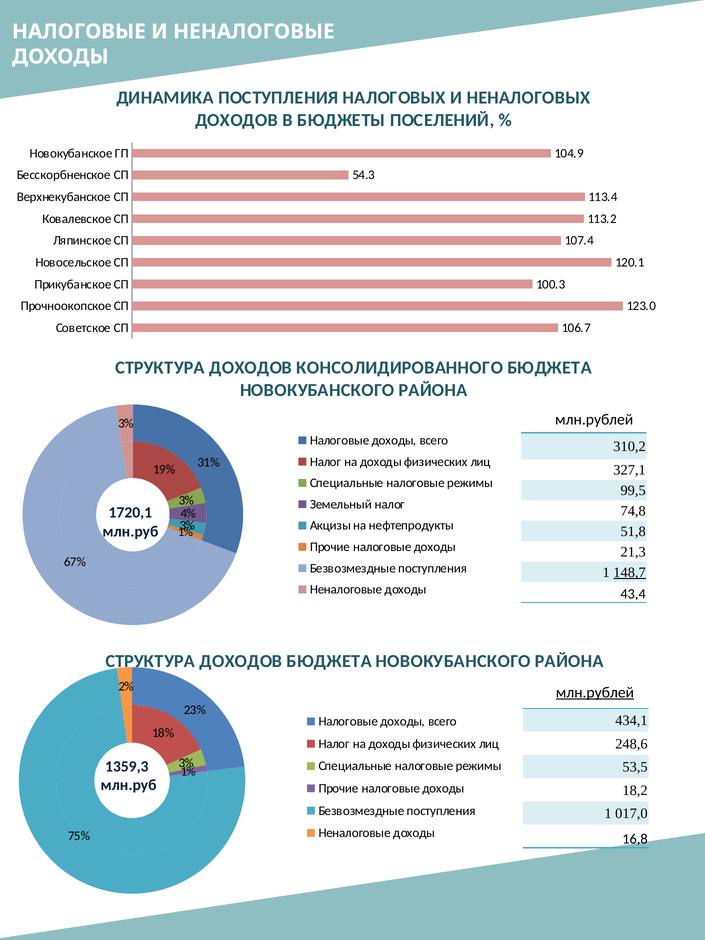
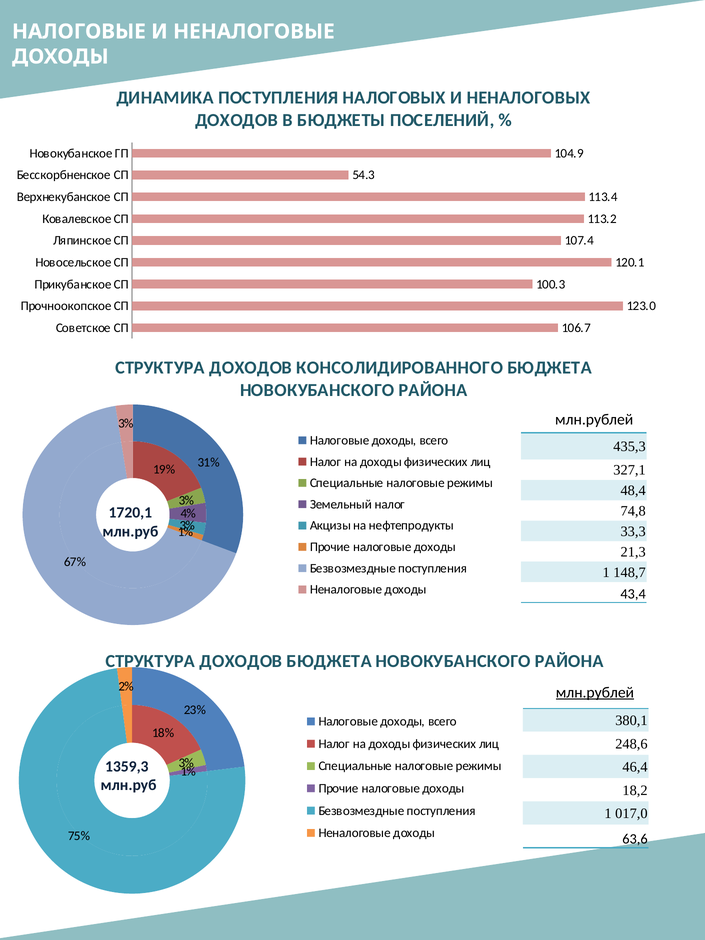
310,2: 310,2 -> 435,3 (630, 447)
99,5: 99,5 -> 48,4 (633, 491)
51,8: 51,8 -> 33,3 (633, 532)
148,7 underline: present -> none (630, 572)
434,1: 434,1 -> 380,1 (631, 721)
53,5: 53,5 -> 46,4 (635, 767)
16,8: 16,8 -> 63,6 (635, 839)
